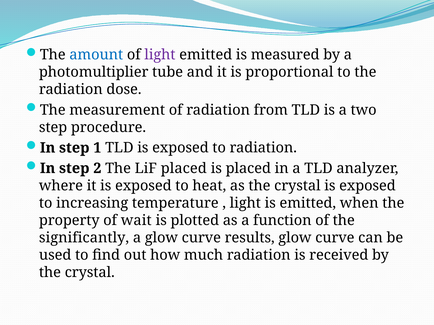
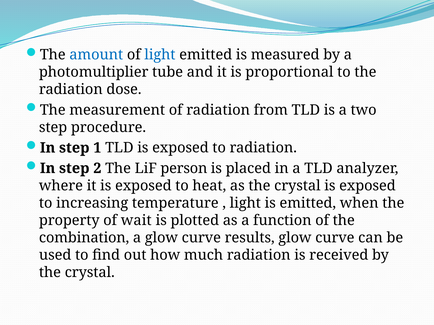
light colour: purple -> blue (160, 55)
LiF placed: placed -> person (184, 168)
significantly: significantly -> combination (84, 238)
